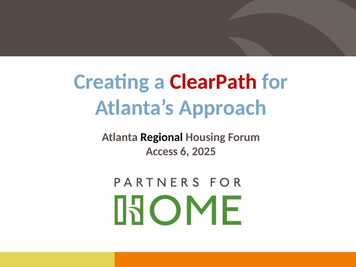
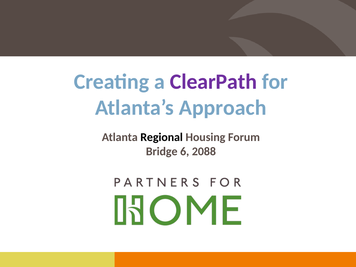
ClearPath colour: red -> purple (213, 82)
Access: Access -> Bridge (162, 152)
2025: 2025 -> 2088 (204, 152)
